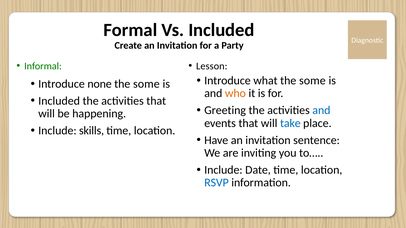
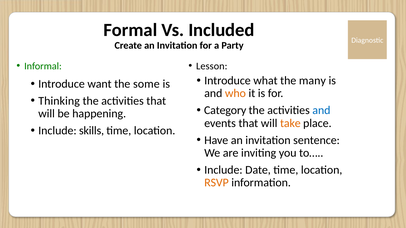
what the some: some -> many (312, 81)
none: none -> want (100, 84)
Included: Included -> Thinking (59, 101)
Greeting: Greeting -> Category (225, 111)
take colour: blue -> orange (290, 123)
RSVP colour: blue -> orange (217, 183)
